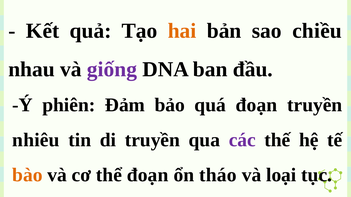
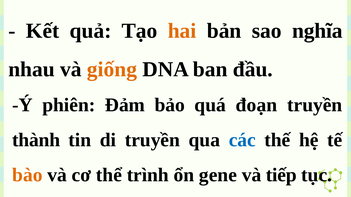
chiều: chiều -> nghĩa (317, 31)
giống colour: purple -> orange (112, 69)
nhiêu: nhiêu -> thành (36, 140)
các colour: purple -> blue (242, 140)
thể đoạn: đoạn -> trình (148, 175)
tháo: tháo -> gene (218, 175)
loại: loại -> tiếp (281, 175)
